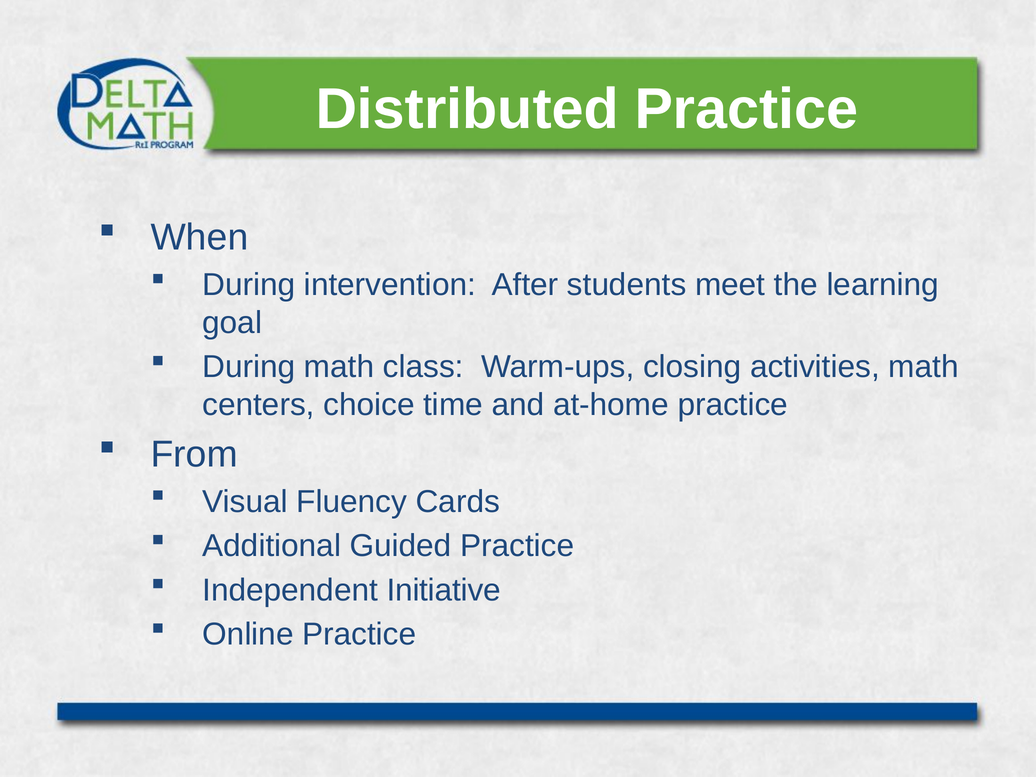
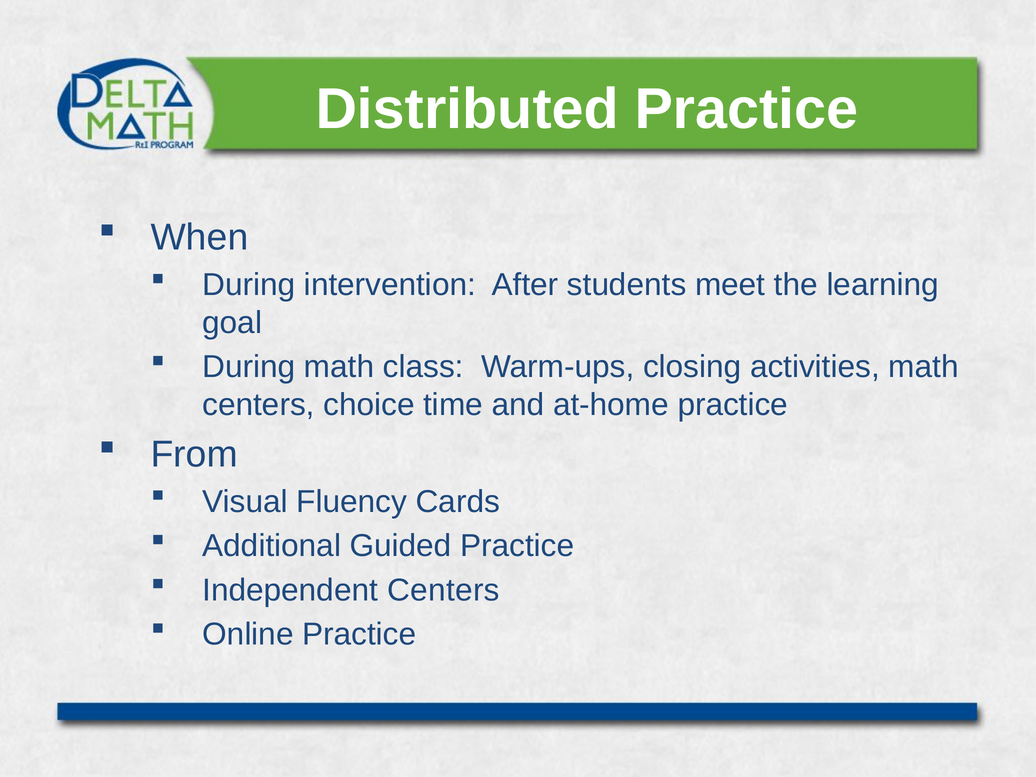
Independent Initiative: Initiative -> Centers (443, 590)
